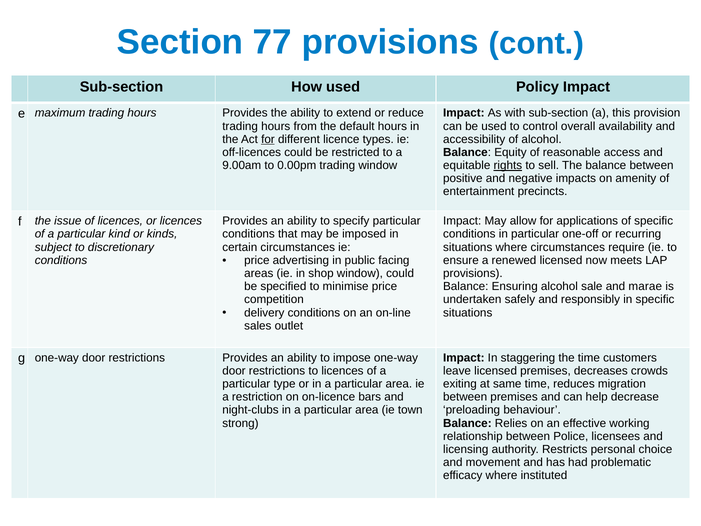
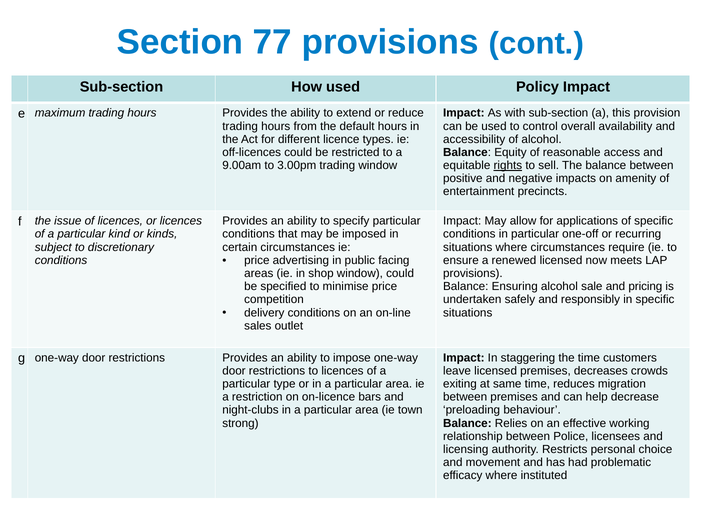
for underline: present -> none (268, 139)
0.00pm: 0.00pm -> 3.00pm (297, 165)
marae: marae -> pricing (645, 286)
